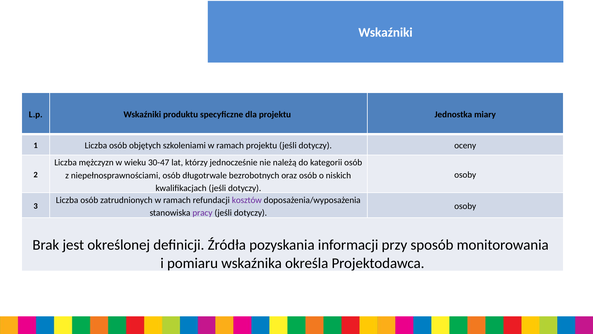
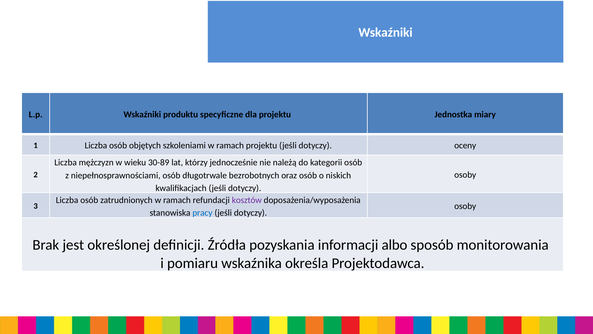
30-47: 30-47 -> 30-89 (159, 162)
pracy colour: purple -> blue (202, 213)
przy: przy -> albo (395, 245)
